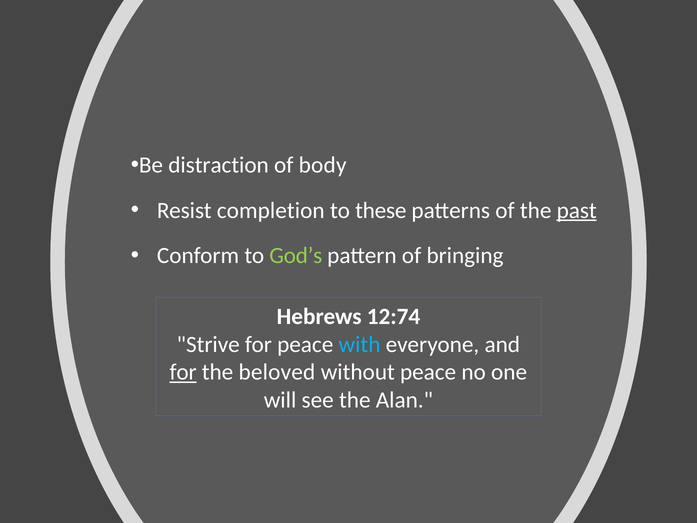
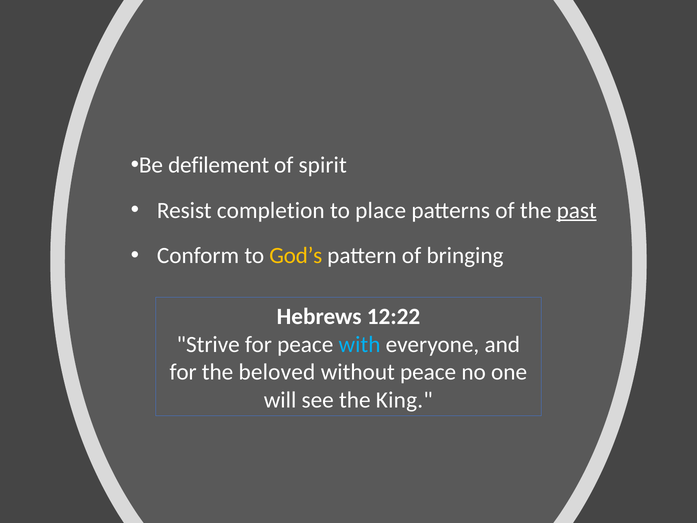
distraction: distraction -> defilement (219, 165)
body: body -> spirit (323, 165)
these: these -> place (381, 210)
God’s colour: light green -> yellow (296, 256)
12:74: 12:74 -> 12:22 (394, 316)
for underline: present -> none (183, 372)
Alan: Alan -> King (404, 400)
